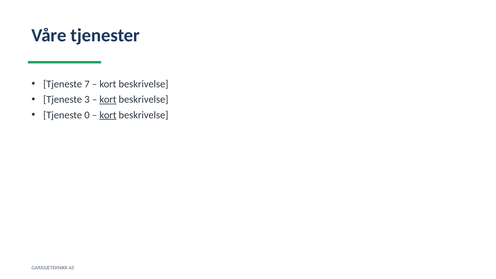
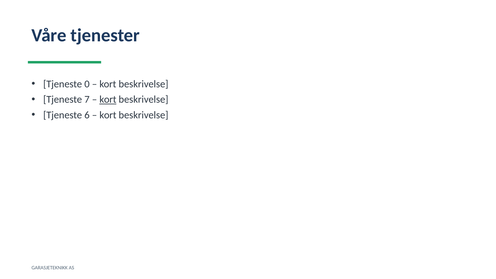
7: 7 -> 0 (87, 84)
3: 3 -> 7 (87, 100)
0: 0 -> 6 (87, 115)
kort underline: present -> none (108, 115)
